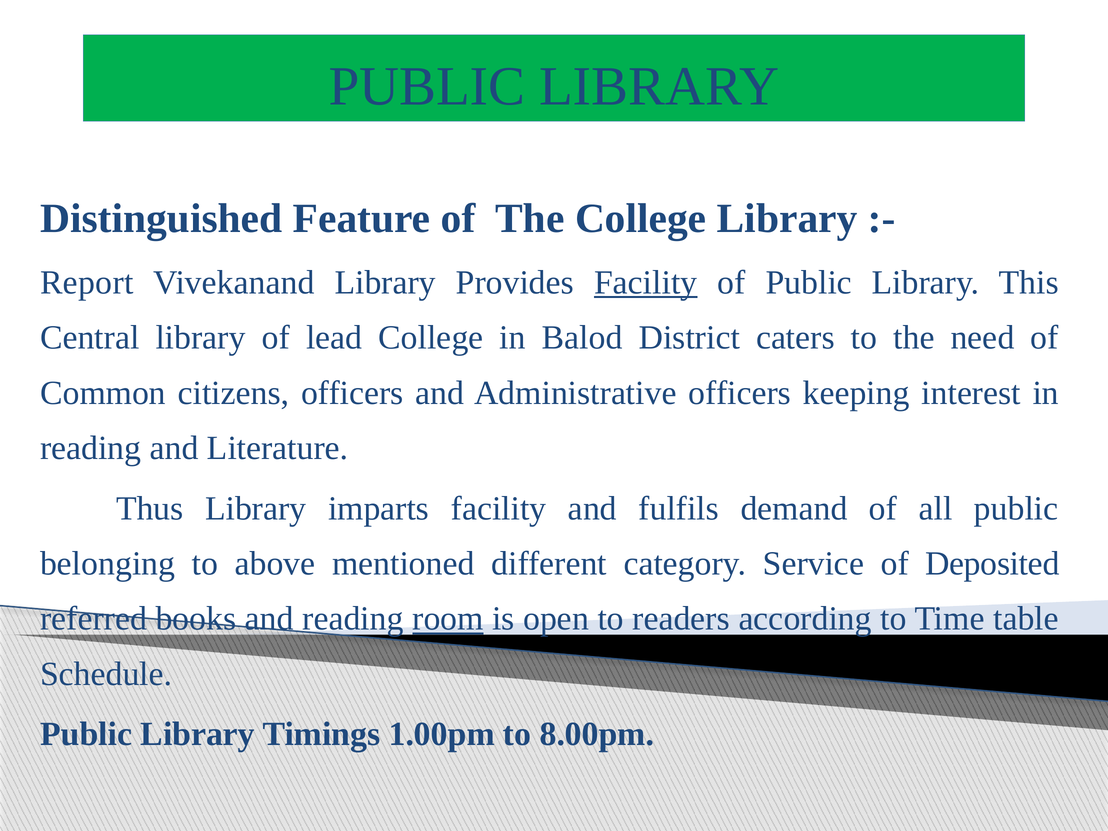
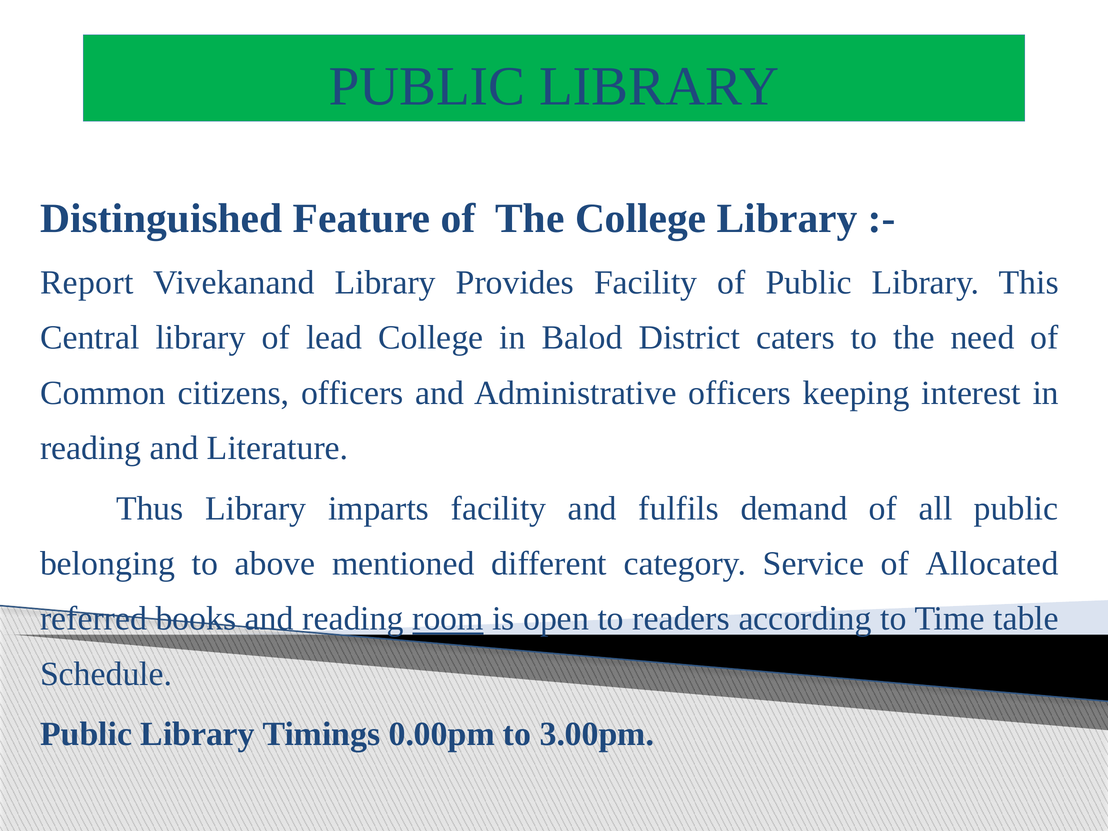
Facility underline: present -> none (646, 283)
Deposited: Deposited -> Allocated (992, 564)
1.00pm: 1.00pm -> 0.00pm (442, 734)
8.00pm: 8.00pm -> 3.00pm (597, 734)
